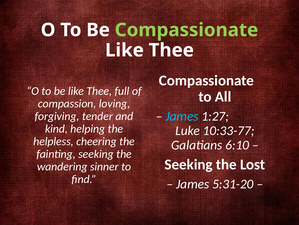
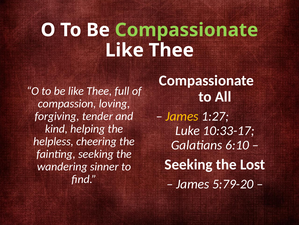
James colour: light blue -> yellow (182, 116)
10:33-77: 10:33-77 -> 10:33-17 (229, 130)
5:31-20: 5:31-20 -> 5:79-20 (233, 183)
